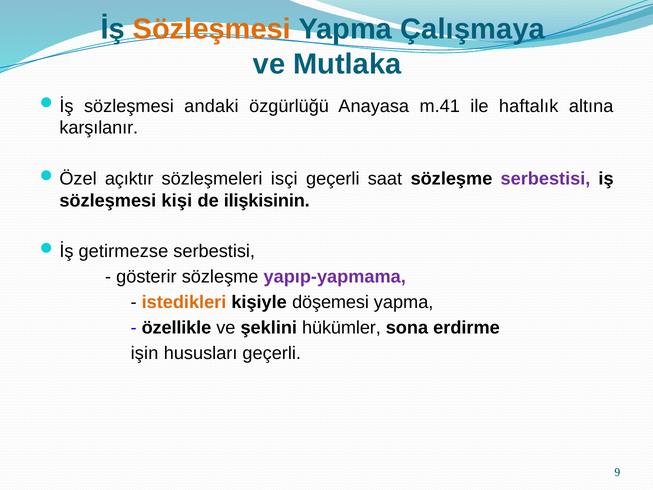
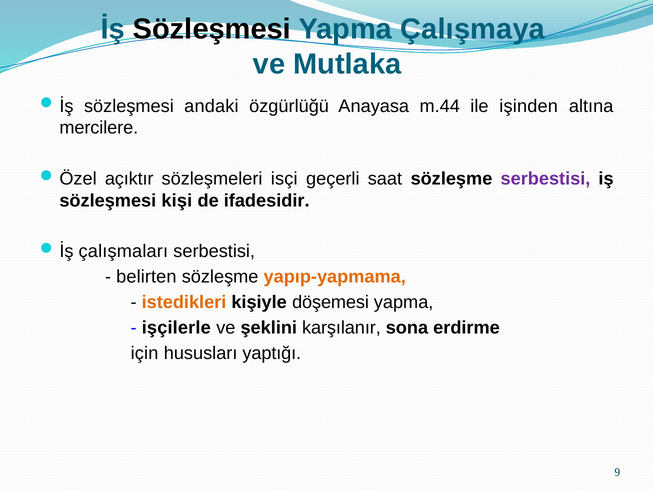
Sözleşmesi colour: orange -> black (212, 29)
m.41: m.41 -> m.44 (440, 106)
haftalık: haftalık -> işinden (529, 106)
karşılanır: karşılanır -> mercilere (99, 128)
ilişkisinin: ilişkisinin -> ifadesidir (267, 200)
getirmezse: getirmezse -> çalışmaları (123, 251)
gösterir: gösterir -> belirten (146, 277)
yapıp-yapmama colour: purple -> orange (335, 277)
özellikle: özellikle -> işçilerle (176, 328)
hükümler: hükümler -> karşılanır (341, 328)
işin: işin -> için (145, 353)
hususları geçerli: geçerli -> yaptığı (272, 353)
